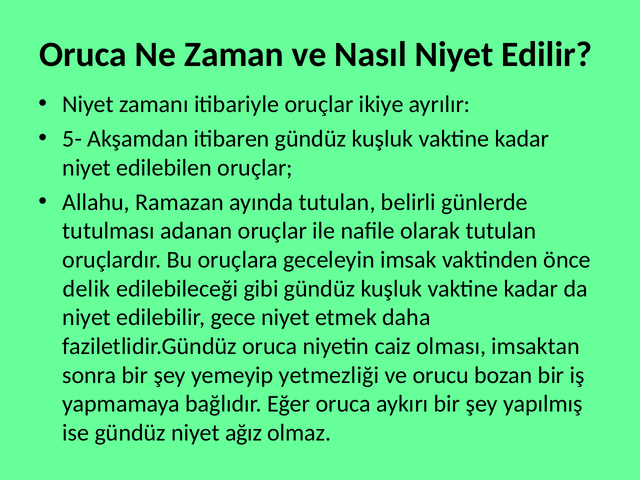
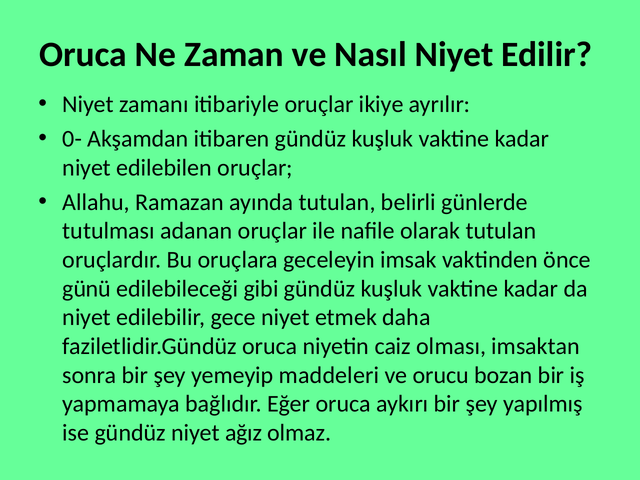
5-: 5- -> 0- (72, 139)
delik: delik -> günü (87, 289)
yetmezliği: yetmezliği -> maddeleri (329, 375)
